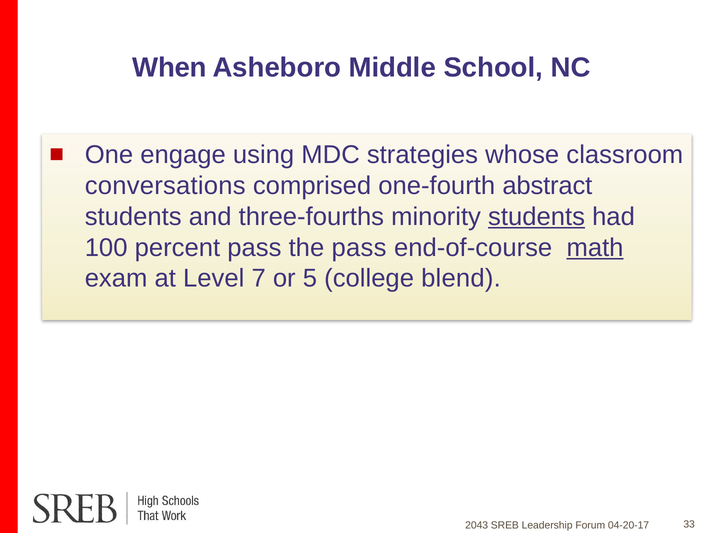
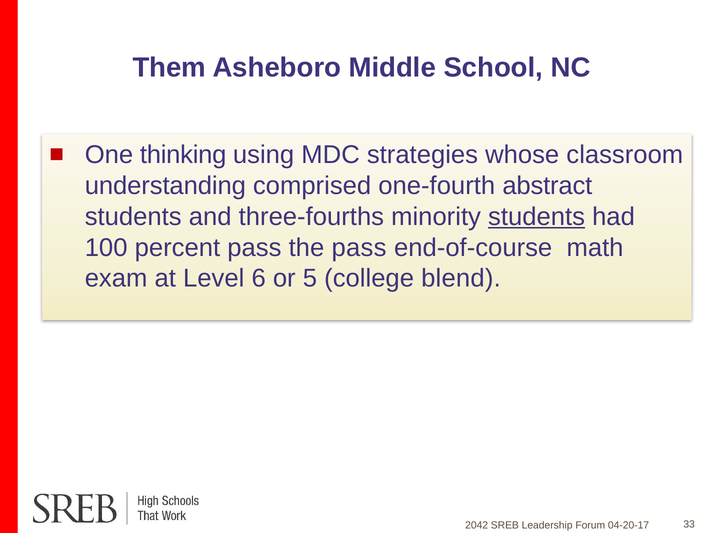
When: When -> Them (169, 68)
engage: engage -> thinking (183, 155)
conversations: conversations -> understanding (165, 186)
math underline: present -> none (595, 247)
7: 7 -> 6 (259, 278)
2043: 2043 -> 2042 (477, 525)
